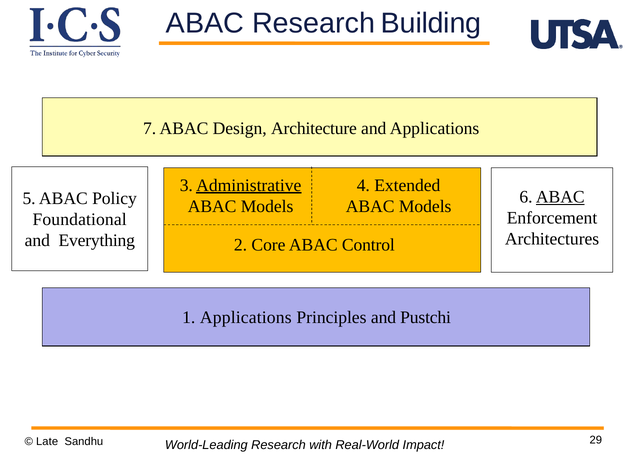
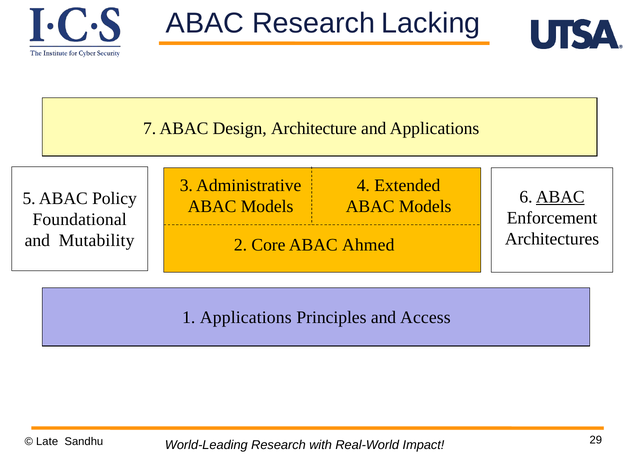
Building: Building -> Lacking (431, 24)
Administrative underline: present -> none (249, 185)
Everything: Everything -> Mutability (97, 241)
Control: Control -> Ahmed (368, 245)
Pustchi: Pustchi -> Access (425, 318)
